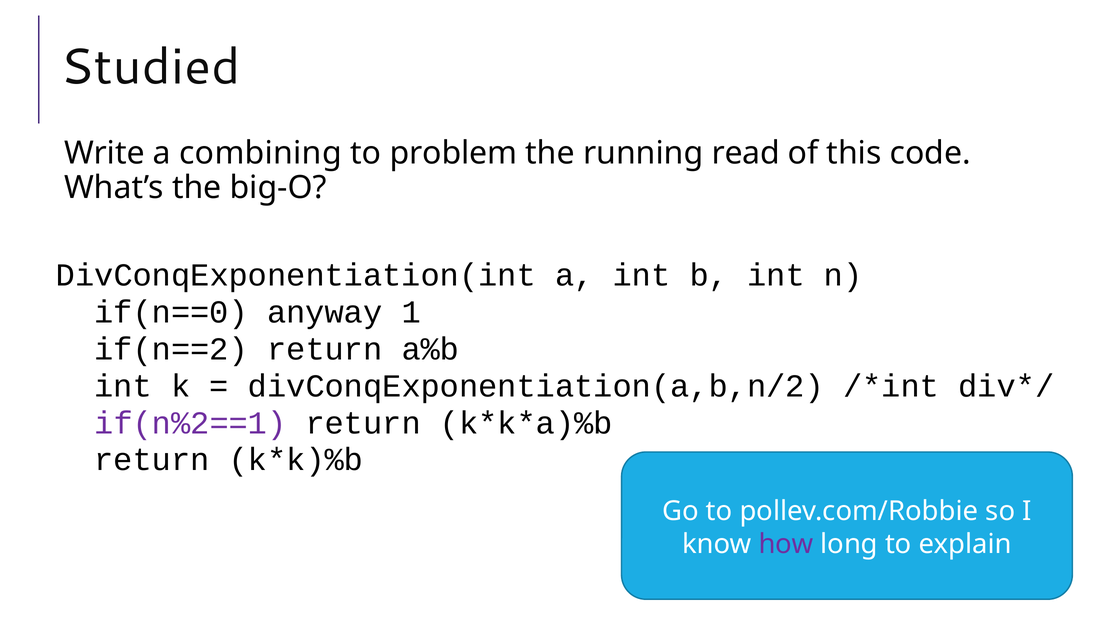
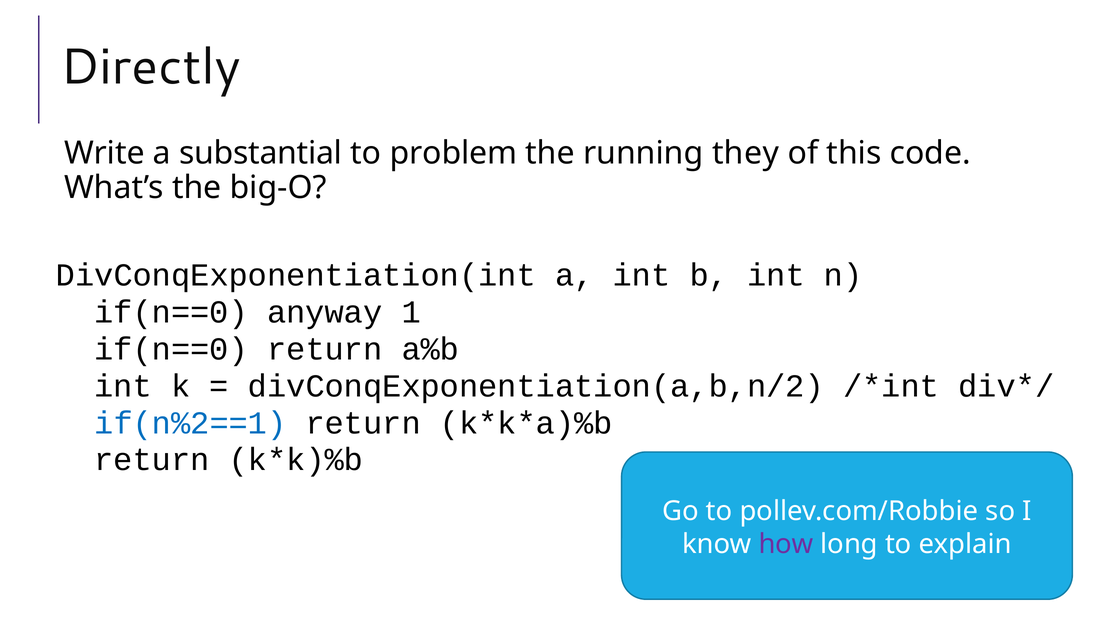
Studied: Studied -> Directly (151, 67)
combining: combining -> substantial (261, 153)
read: read -> they (745, 153)
if(n==2: if(n==2 -> if(n==0 (171, 349)
if(n%2==1 colour: purple -> blue (190, 423)
